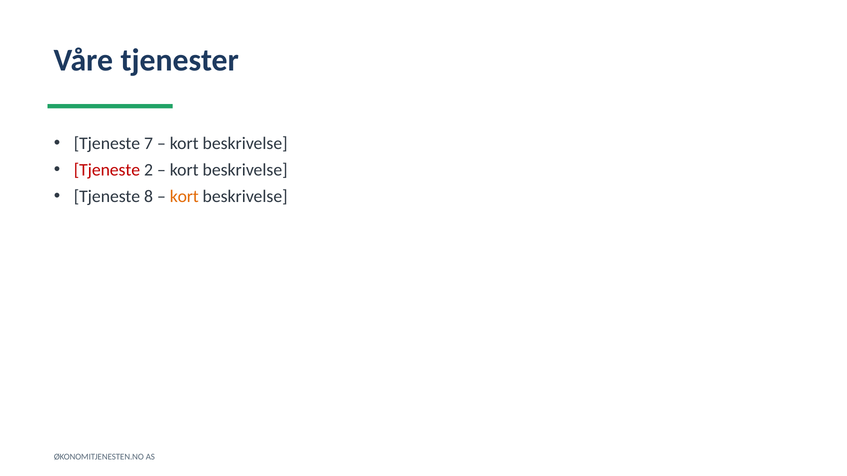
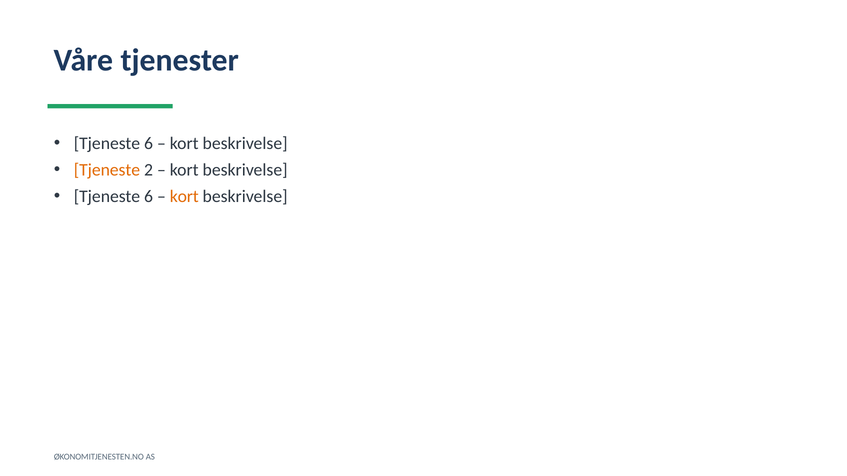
7: 7 -> 6 (148, 143)
Tjeneste colour: red -> orange (107, 170)
8: 8 -> 6 (148, 196)
